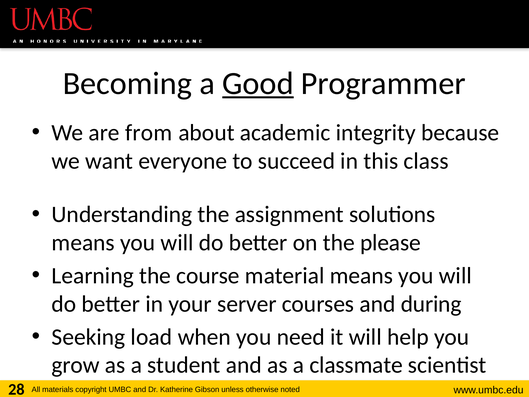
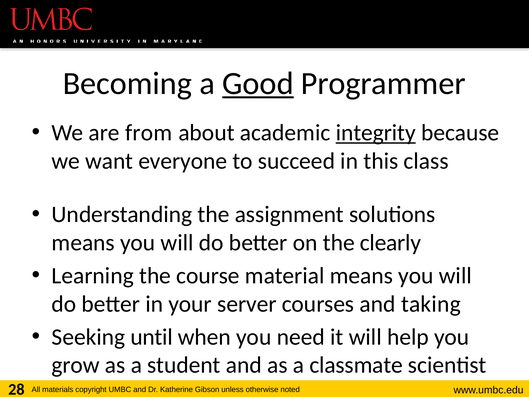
integrity underline: none -> present (376, 133)
please: please -> clearly (390, 243)
during: during -> taking (431, 304)
load: load -> until (152, 337)
